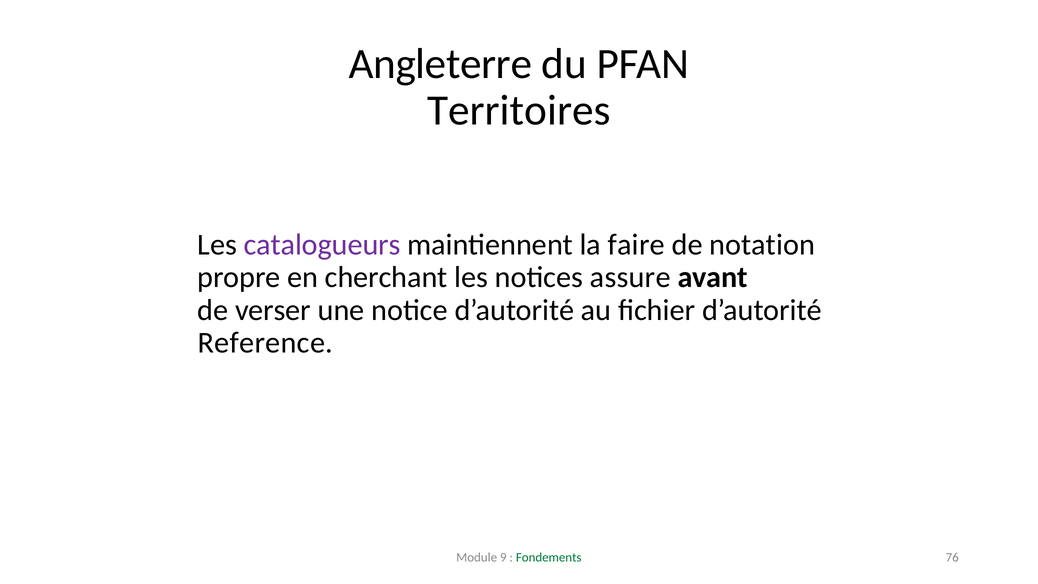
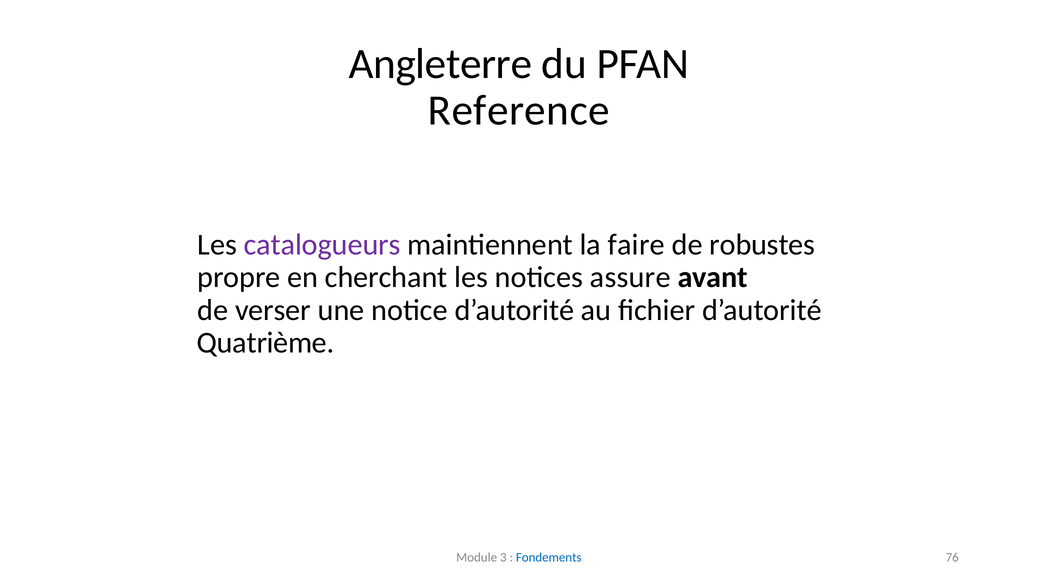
Territoires: Territoires -> Reference (519, 111)
notation: notation -> robustes (762, 245)
Reference: Reference -> Quatrième (266, 343)
9: 9 -> 3 (503, 557)
Fondements colour: green -> blue (549, 557)
